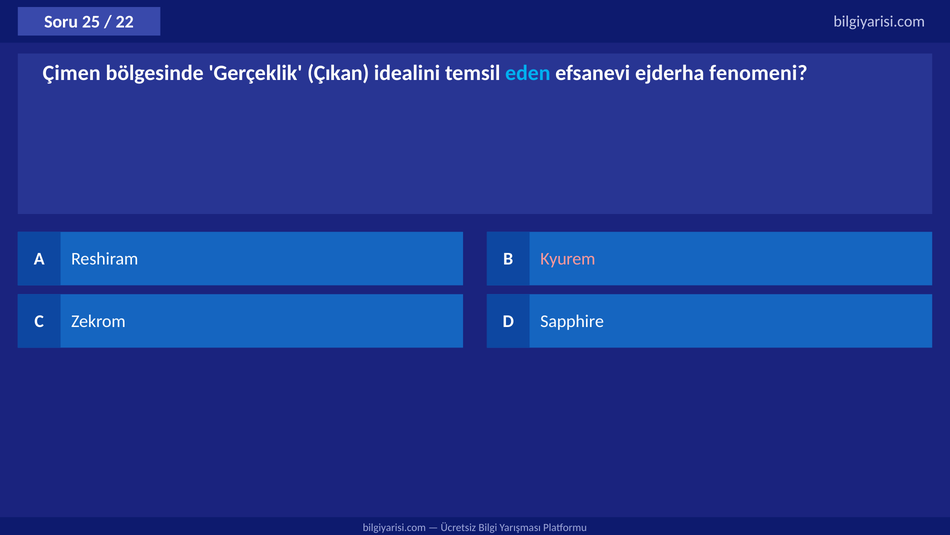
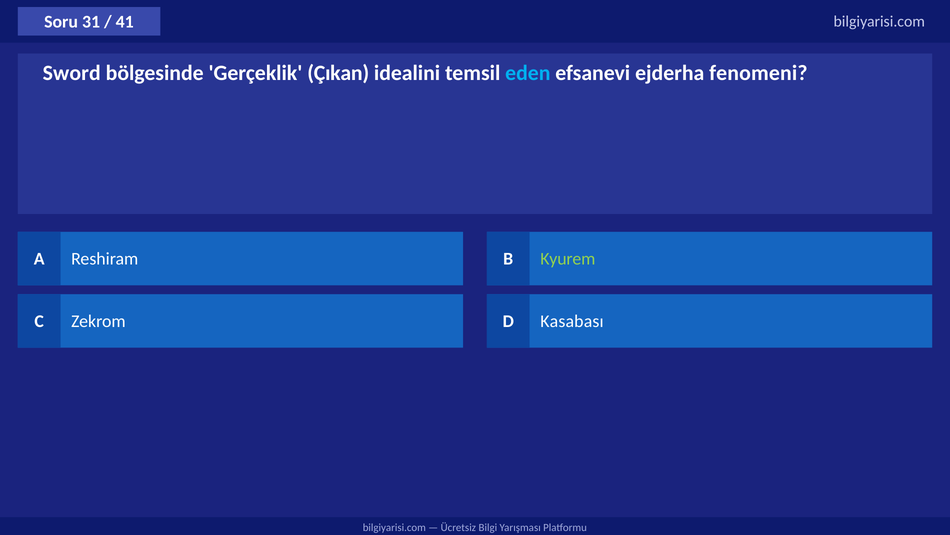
25: 25 -> 31 (91, 22)
22: 22 -> 41 (125, 22)
Çimen: Çimen -> Sword (72, 73)
Kyurem colour: pink -> light green (568, 259)
Sapphire: Sapphire -> Kasabası (572, 321)
